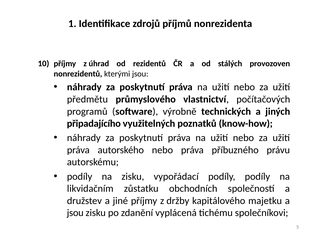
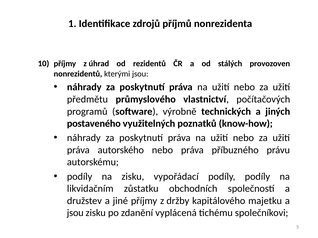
připadajícího: připadajícího -> postaveného (94, 124)
